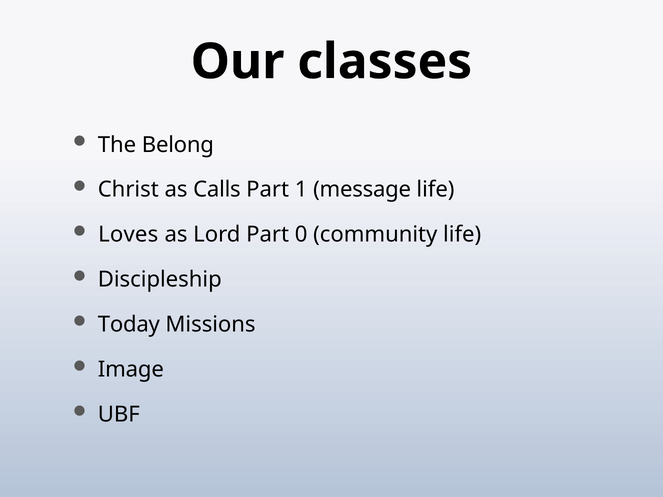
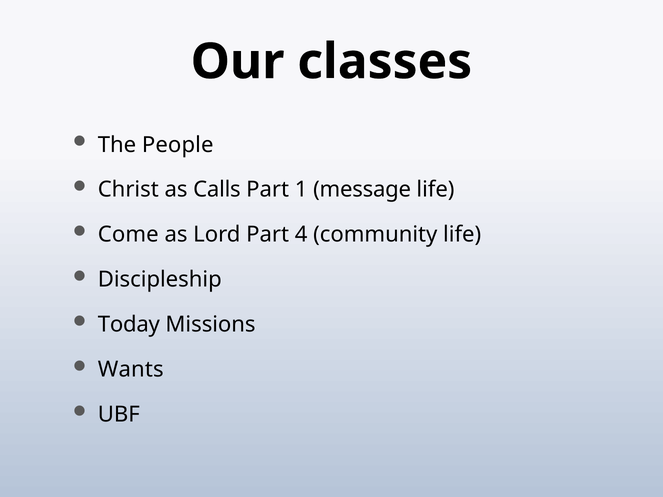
Belong: Belong -> People (178, 145)
Loves: Loves -> Come (128, 235)
0: 0 -> 4 (301, 235)
Image: Image -> Wants (131, 370)
